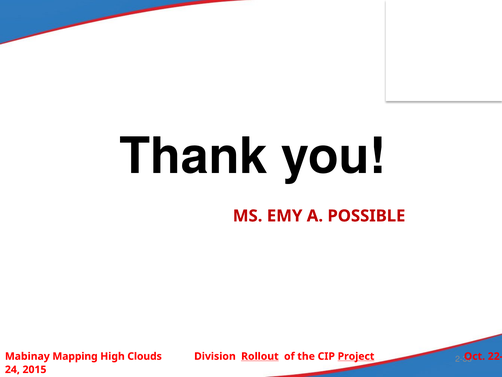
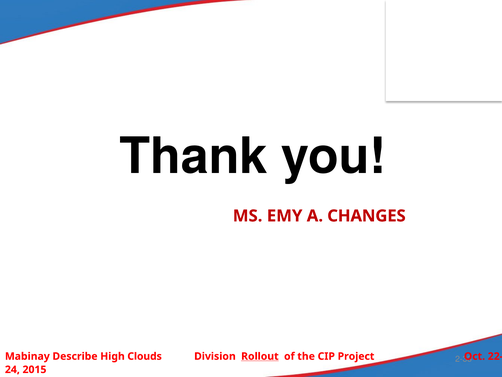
POSSIBLE: POSSIBLE -> CHANGES (366, 216)
Mapping: Mapping -> Describe (75, 356)
Project underline: present -> none (356, 356)
